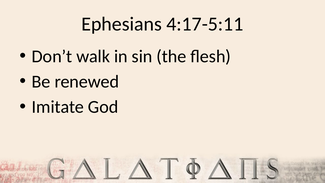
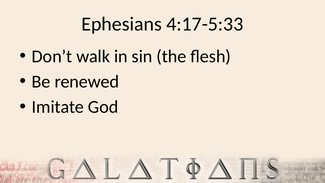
4:17-5:11: 4:17-5:11 -> 4:17-5:33 (205, 24)
